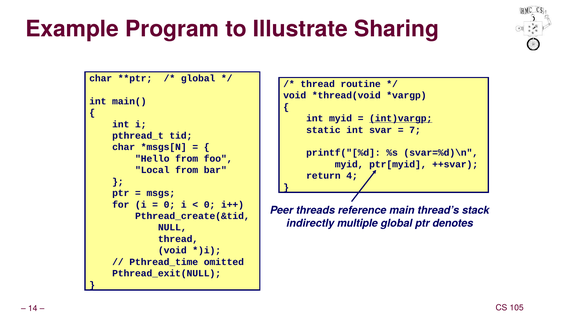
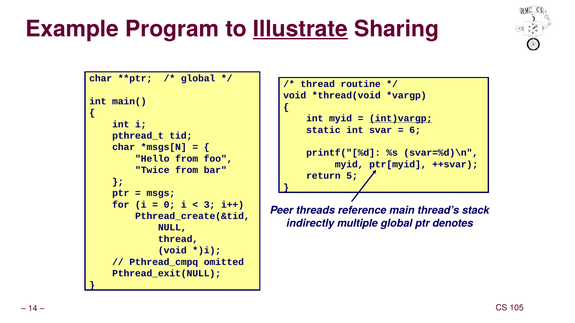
Illustrate underline: none -> present (300, 29)
7: 7 -> 6 (415, 130)
Local: Local -> Twice (152, 170)
4: 4 -> 5 (352, 176)
0: 0 -> 3 (210, 205)
Pthread_time: Pthread_time -> Pthread_cmpq (164, 262)
